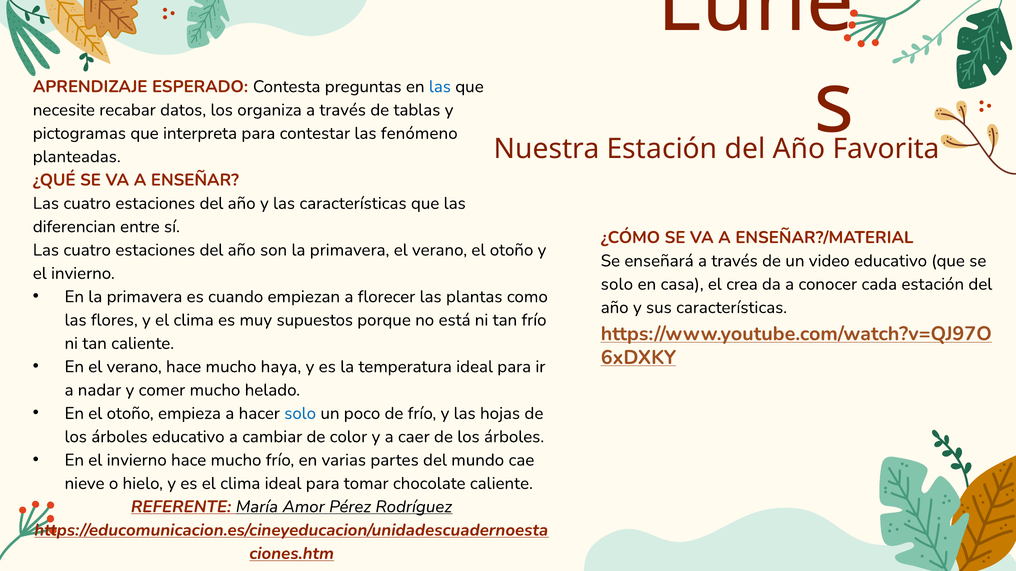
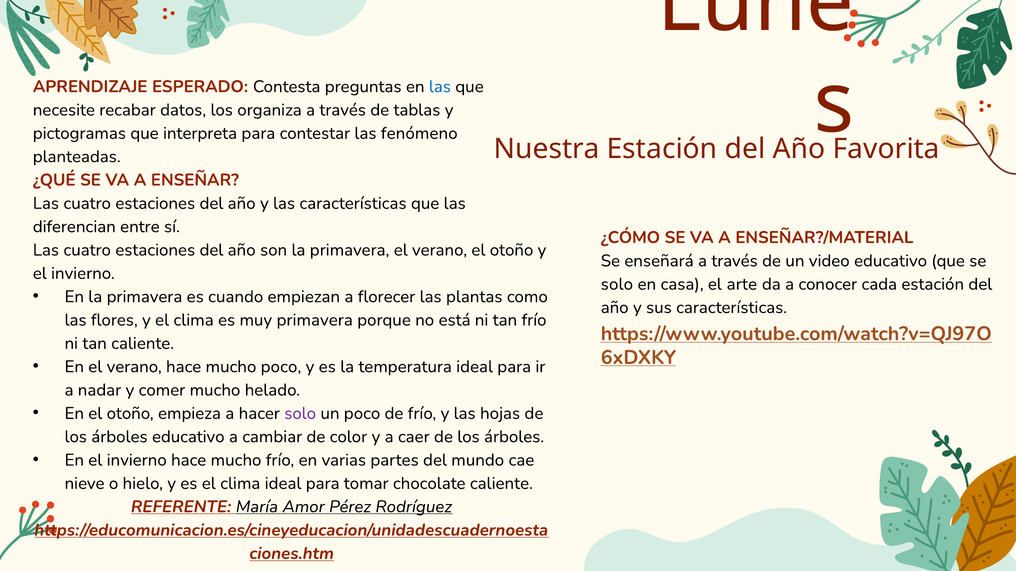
crea: crea -> arte (742, 284)
muy supuestos: supuestos -> primavera (315, 320)
mucho haya: haya -> poco (281, 367)
solo colour: blue -> purple (300, 414)
